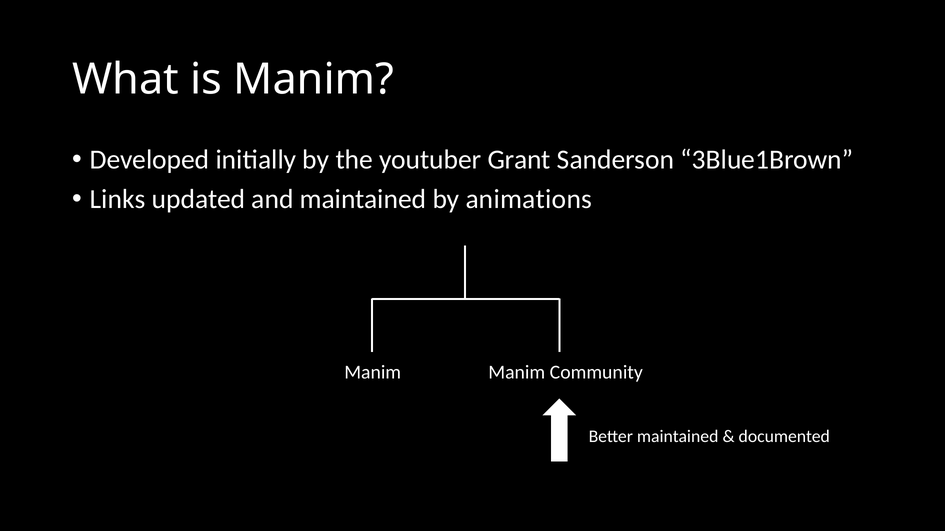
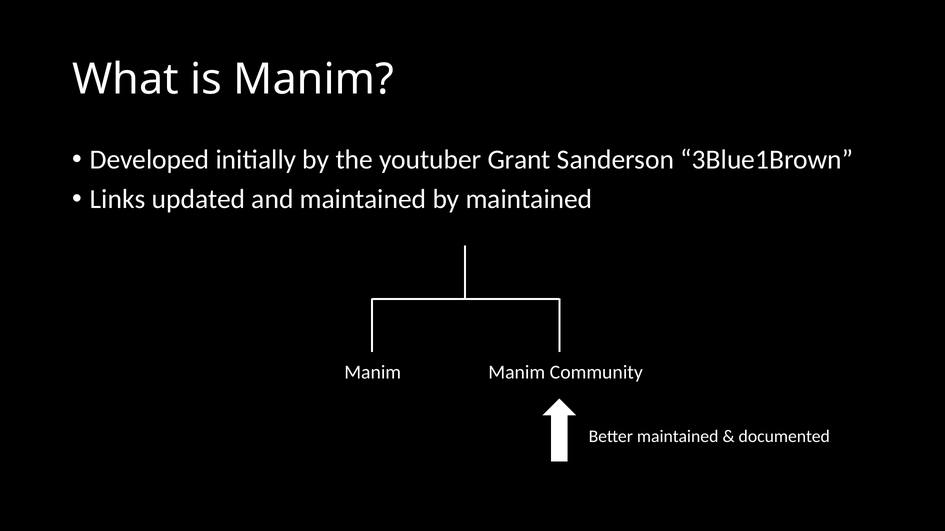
by animations: animations -> maintained (529, 199)
